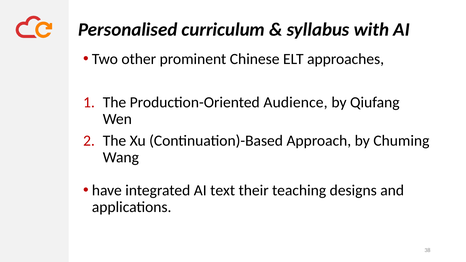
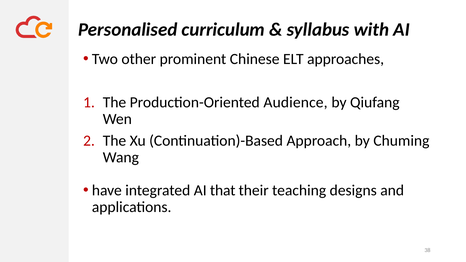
text: text -> that (223, 190)
